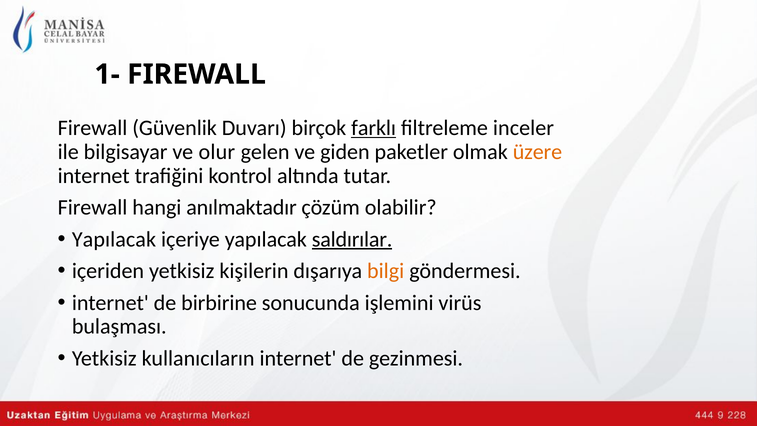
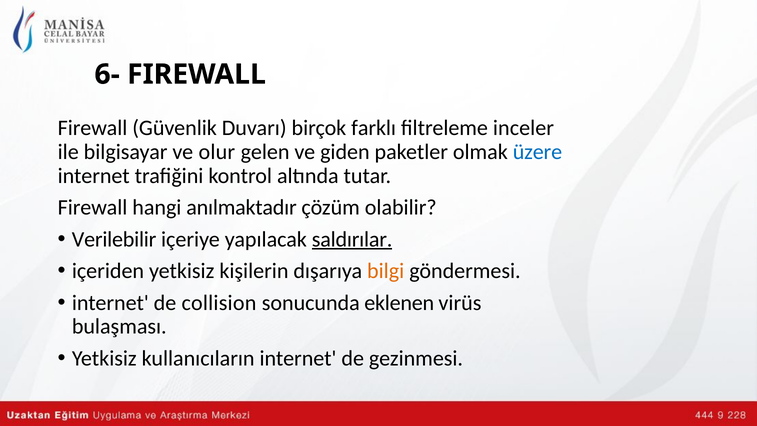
1-: 1- -> 6- (107, 74)
farklı underline: present -> none (374, 128)
üzere colour: orange -> blue (537, 152)
Yapılacak: Yapılacak -> Verilebilir (114, 239)
birbirine: birbirine -> collision (219, 303)
işlemini: işlemini -> eklenen (399, 303)
